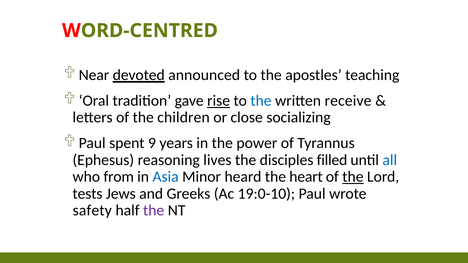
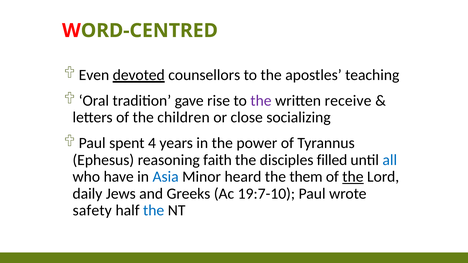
Near: Near -> Even (94, 75)
announced: announced -> counsellors (204, 75)
rise underline: present -> none (219, 101)
the colour: blue -> purple (261, 101)
9: 9 -> 4 (152, 143)
lives: lives -> faith (217, 160)
from: from -> have (119, 177)
heart: heart -> them (306, 177)
tests: tests -> daily (87, 194)
19:0-10: 19:0-10 -> 19:7-10 (266, 194)
the colour: purple -> blue (154, 211)
